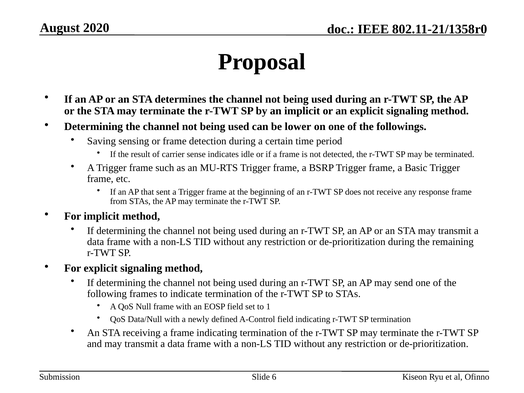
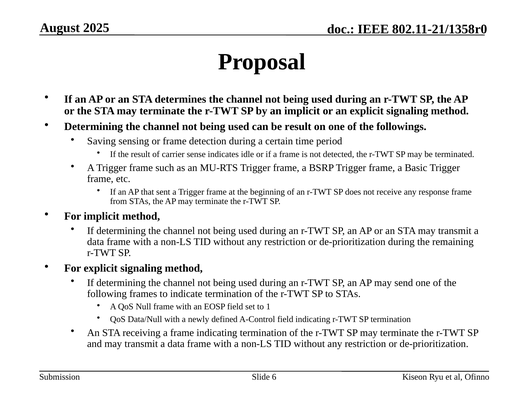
2020: 2020 -> 2025 (96, 28)
be lower: lower -> result (298, 127)
